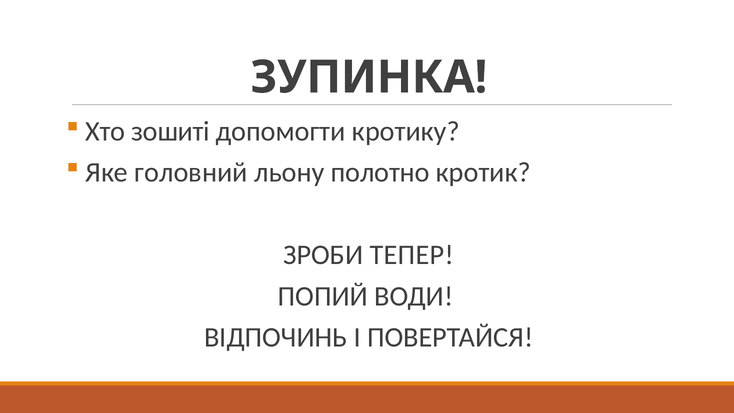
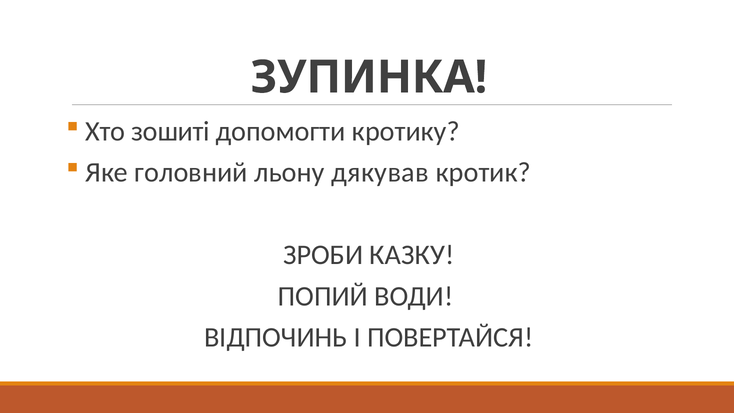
полотно: полотно -> дякував (380, 173)
ТЕПЕР: ТЕПЕР -> КАЗКУ (412, 255)
